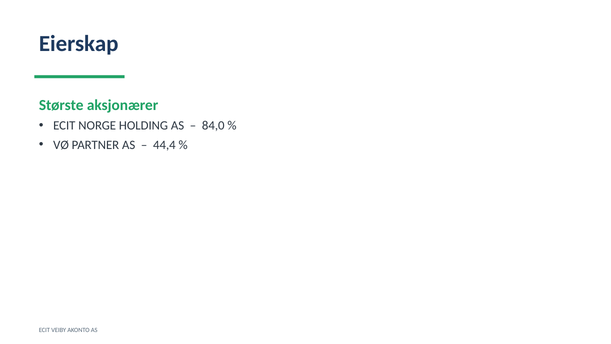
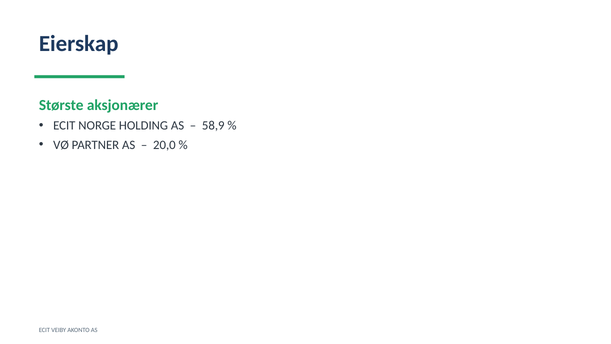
84,0: 84,0 -> 58,9 (213, 126)
44,4: 44,4 -> 20,0 (164, 145)
